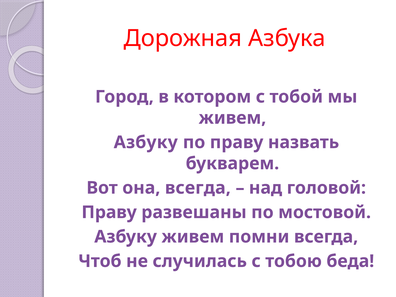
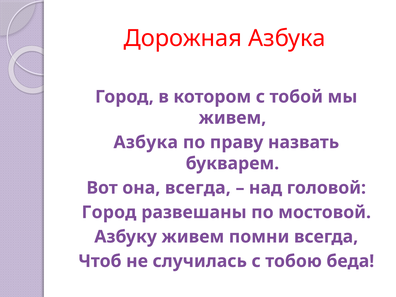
Азбуку: Азбуку -> Азбука (146, 142)
Праву: Праву -> Город (109, 212)
